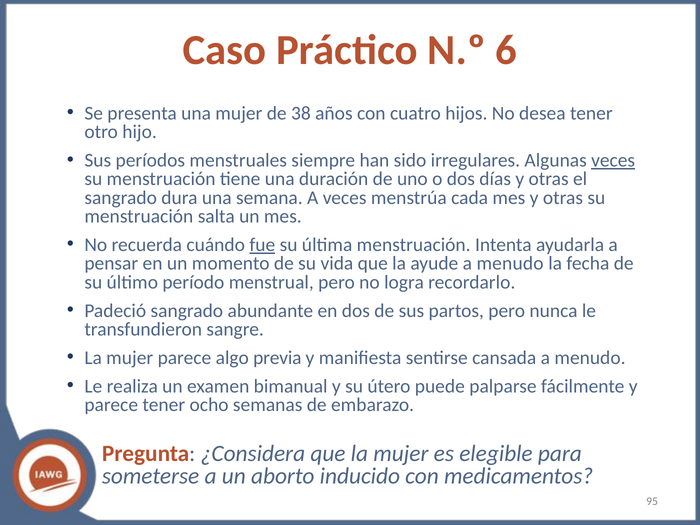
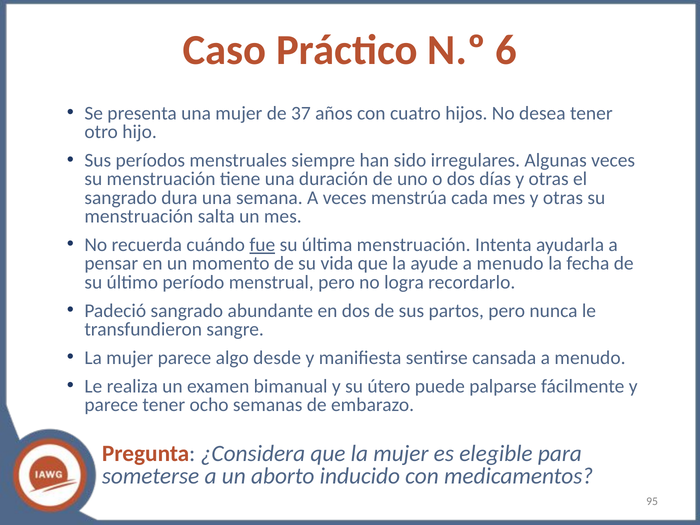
38: 38 -> 37 (301, 113)
veces underline: present -> none (613, 160)
previa: previa -> desde (277, 358)
